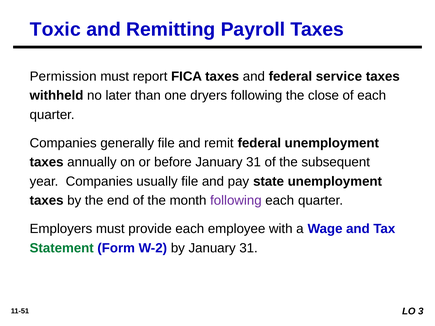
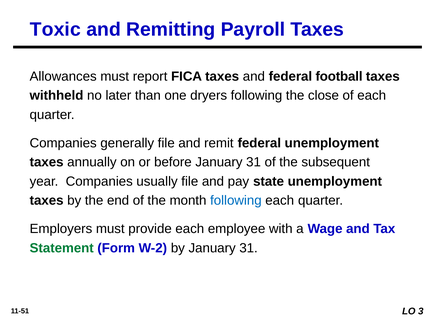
Permission: Permission -> Allowances (63, 77)
service: service -> football (339, 77)
following colour: purple -> blue (236, 201)
